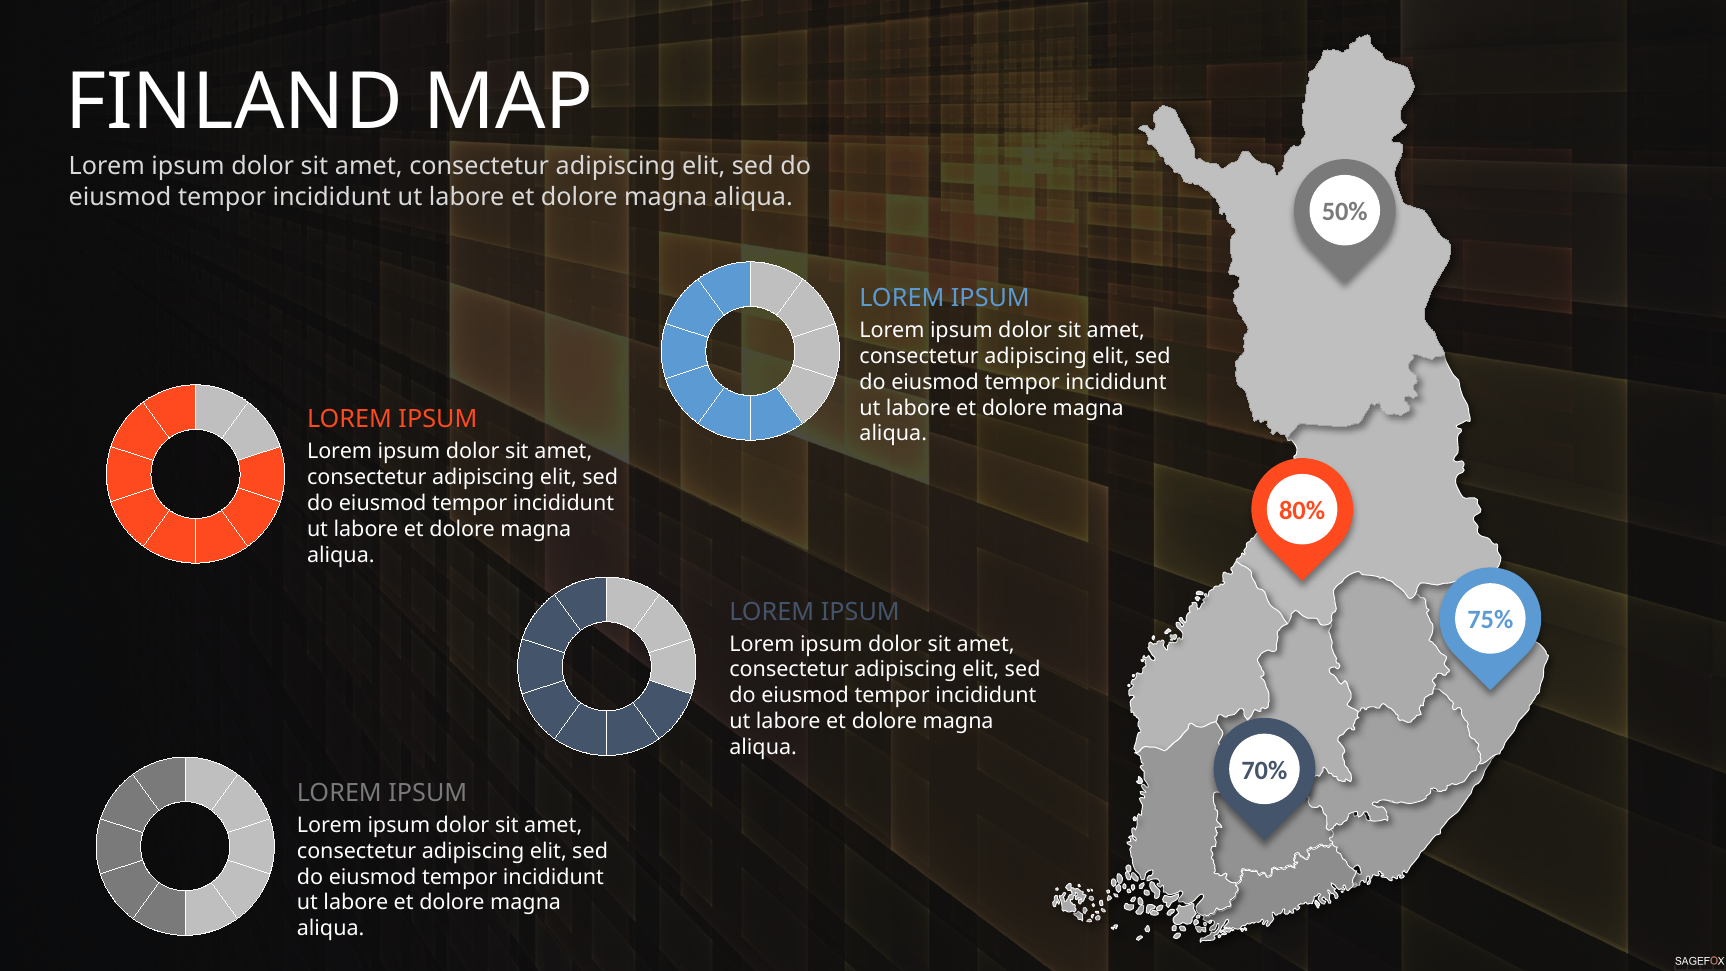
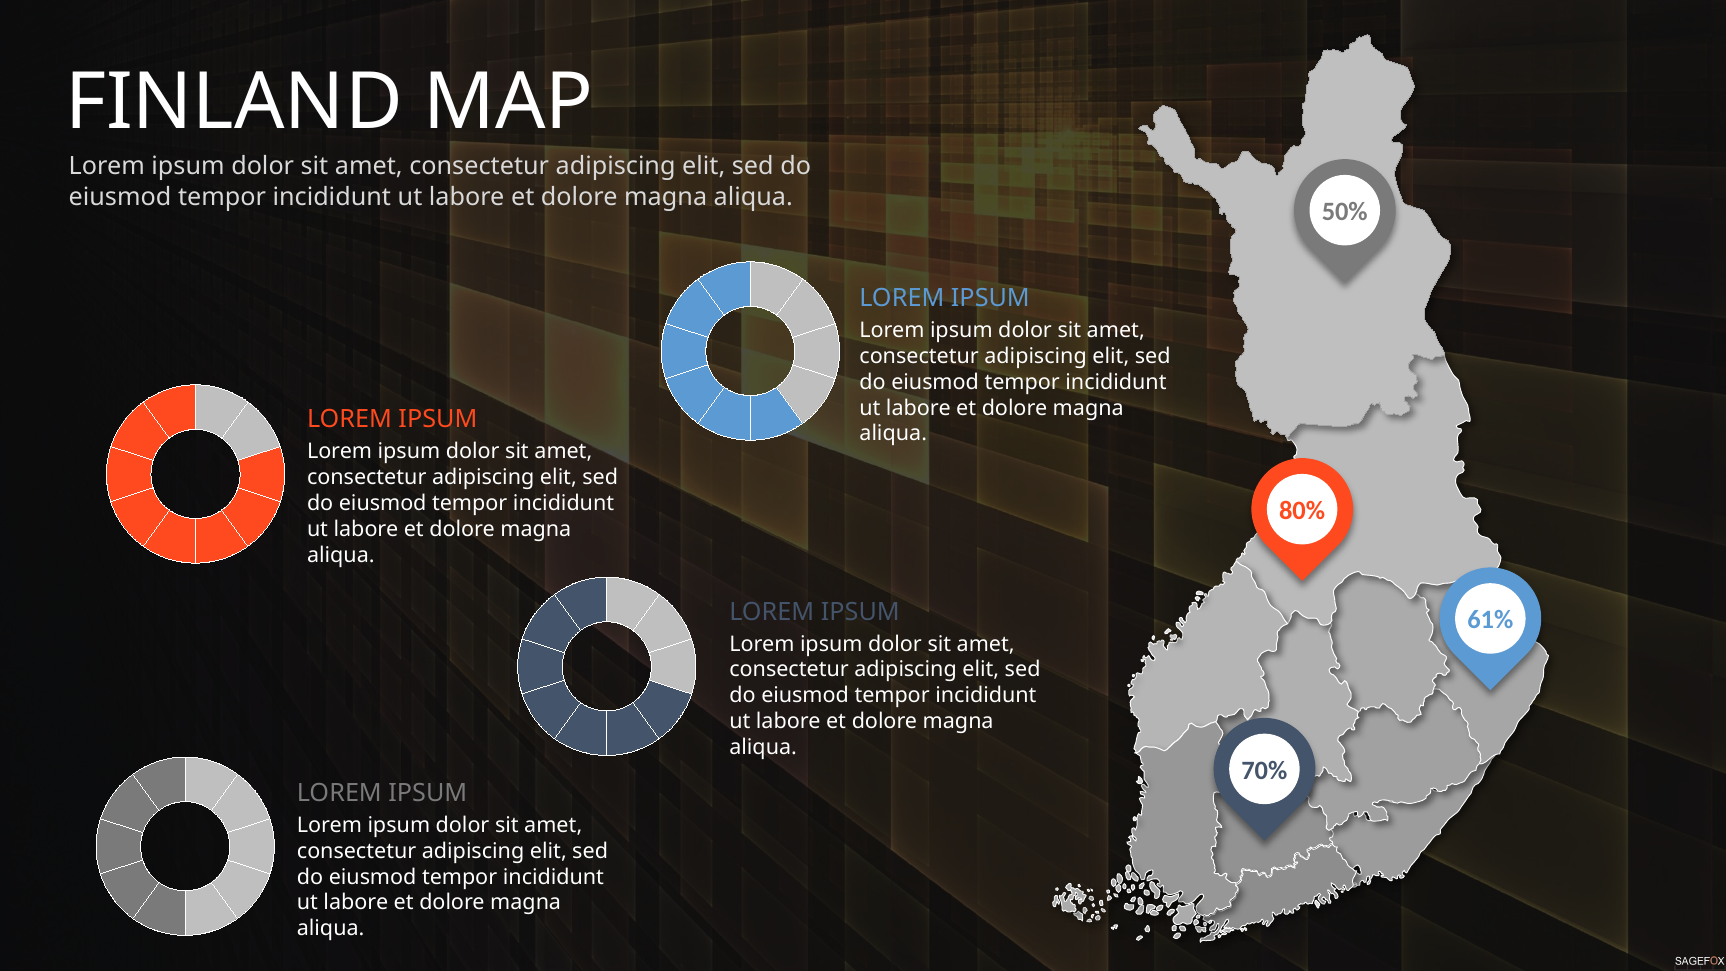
75%: 75% -> 61% (1490, 620)
